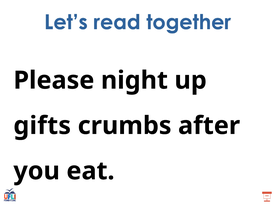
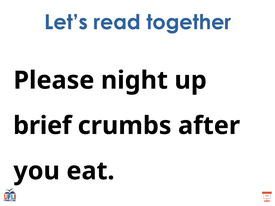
gifts: gifts -> brief (42, 126)
